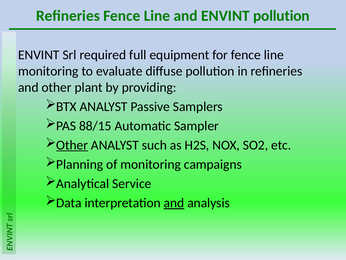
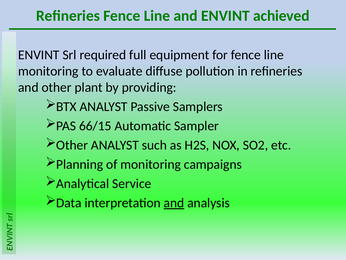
ENVINT pollution: pollution -> achieved (281, 16)
88/15: 88/15 -> 66/15 (95, 126)
Other underline: present -> none (72, 145)
